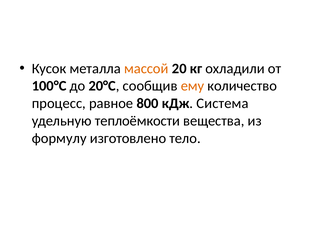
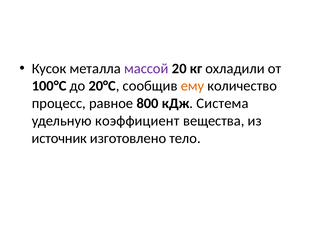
массой colour: orange -> purple (146, 68)
теплоёмкости: теплоёмкости -> коэффициент (137, 121)
формулу: формулу -> источник (59, 138)
